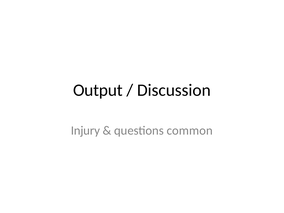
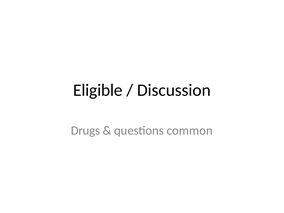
Output: Output -> Eligible (98, 90)
Injury: Injury -> Drugs (85, 131)
